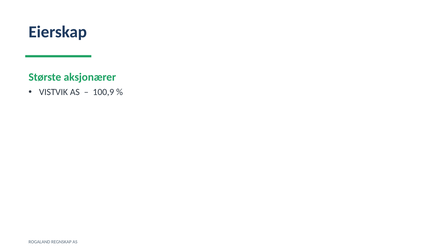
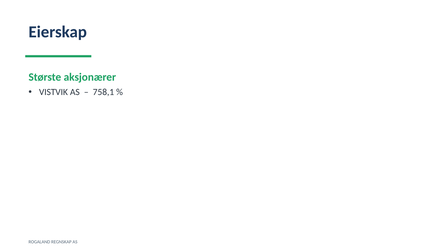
100,9: 100,9 -> 758,1 (103, 92)
